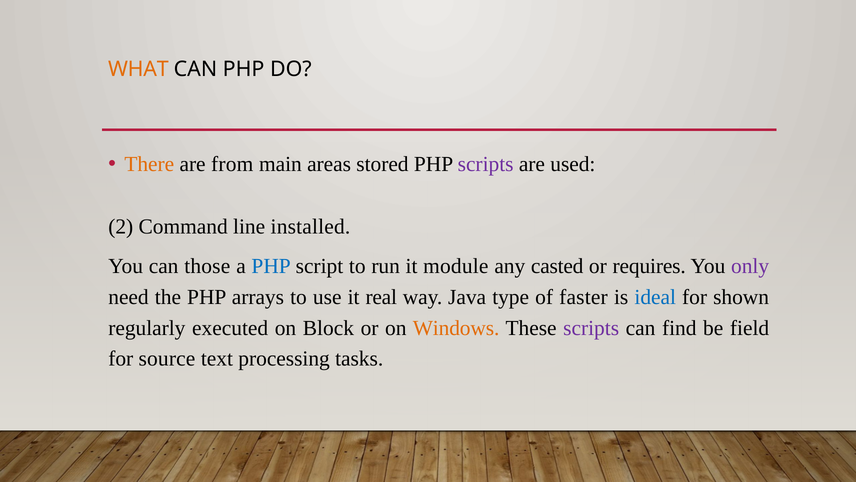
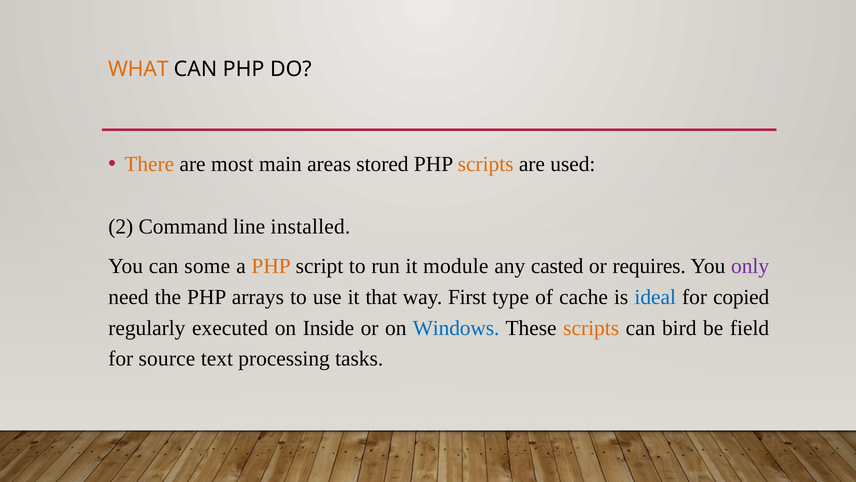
from: from -> most (232, 164)
scripts colour: purple -> orange (486, 164)
those: those -> some (207, 266)
PHP colour: blue -> orange (271, 266)
real: real -> that (381, 297)
Java: Java -> First (467, 297)
faster: faster -> cache (584, 297)
shown: shown -> copied (741, 297)
Block: Block -> Inside (328, 328)
Windows colour: orange -> blue (456, 328)
scripts colour: purple -> orange (591, 328)
find: find -> bird (679, 328)
